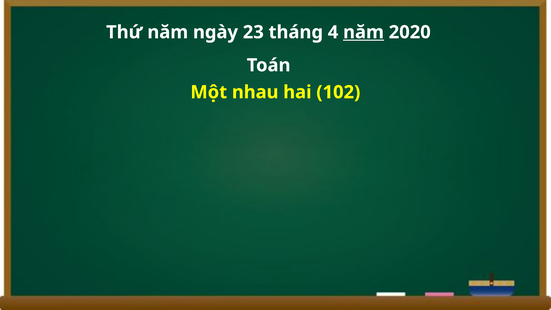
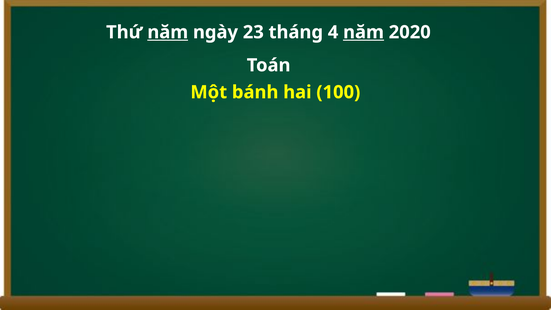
năm underline: none -> present (168, 32)
nhau: nhau -> bánh (255, 92)
102: 102 -> 100 (338, 92)
